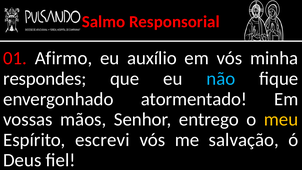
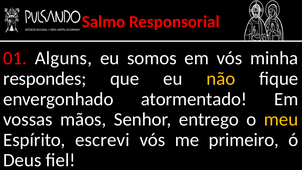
Afirmo: Afirmo -> Alguns (63, 58)
auxílio: auxílio -> somos (152, 58)
não colour: light blue -> yellow (221, 79)
salvação: salvação -> primeiro (244, 140)
